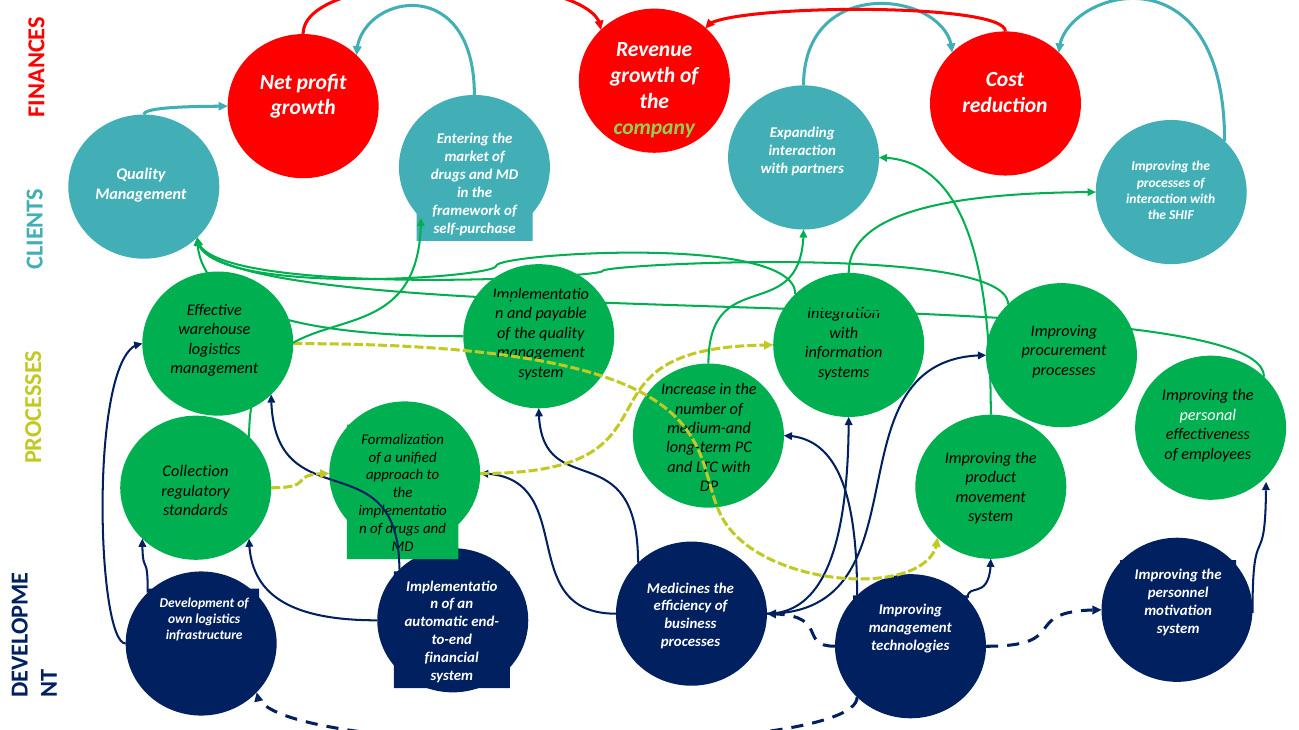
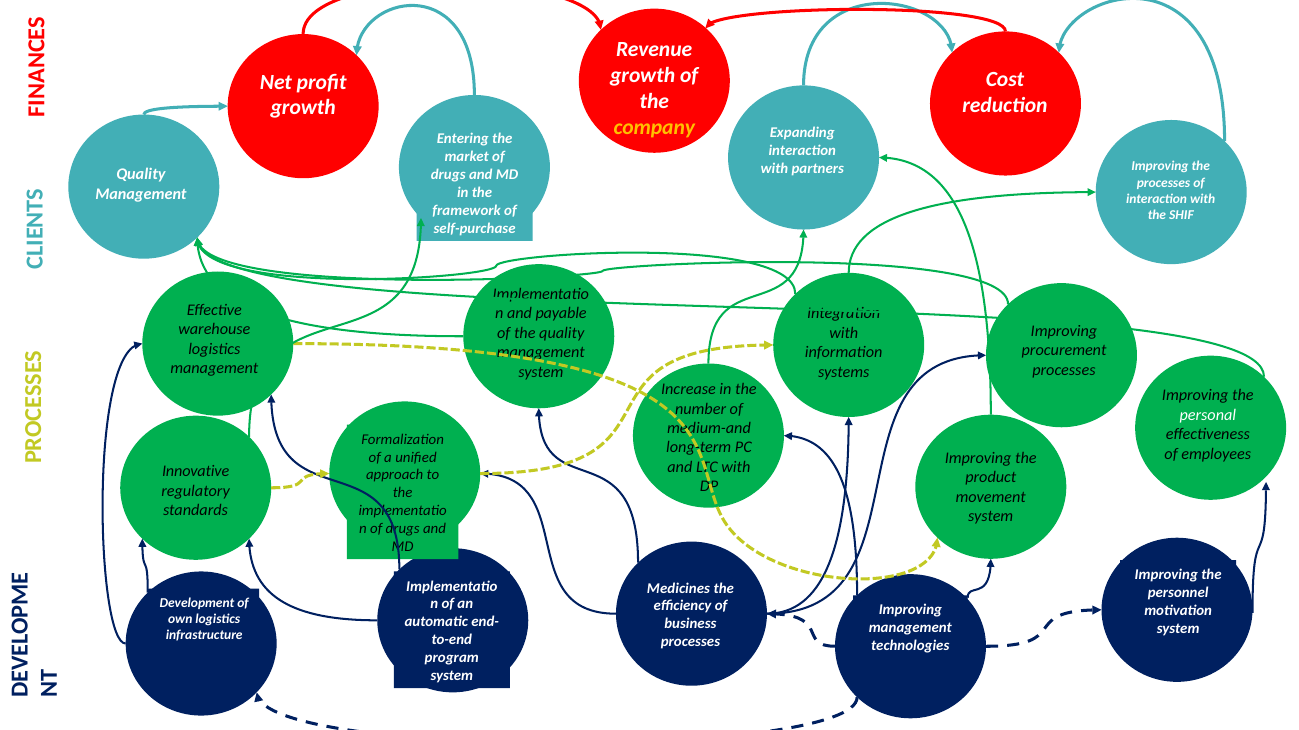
company colour: light green -> yellow (654, 127)
Collection: Collection -> Innovative (196, 472)
financial: financial -> program (452, 658)
